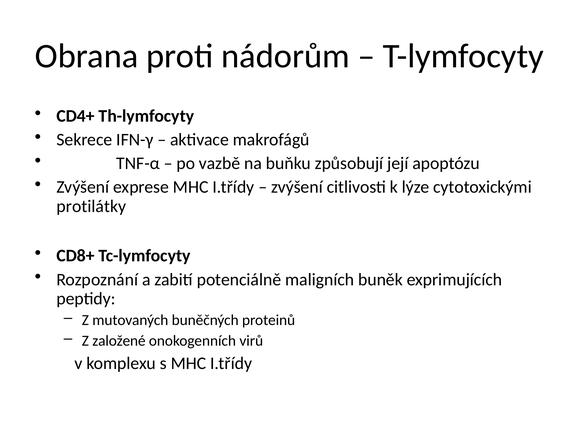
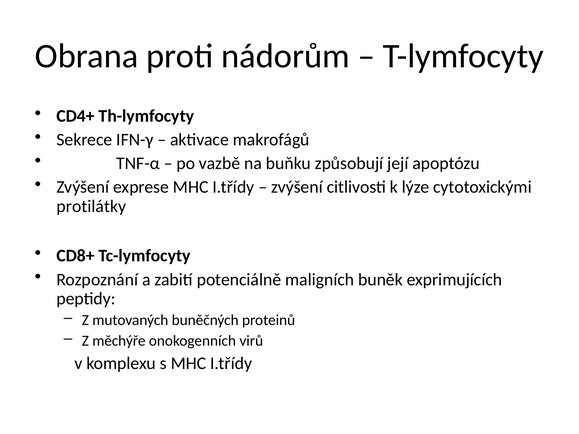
založené: založené -> měchýře (119, 341)
